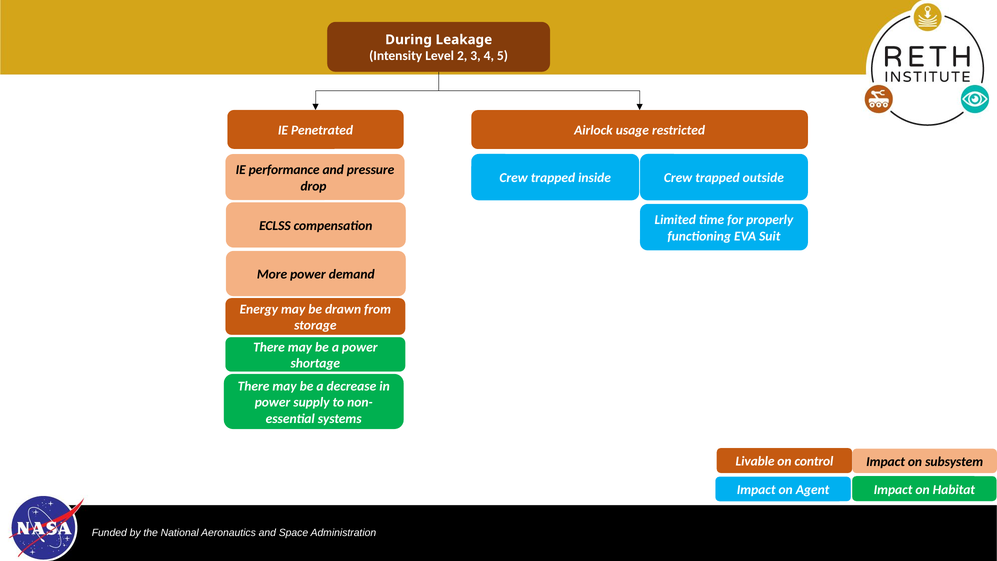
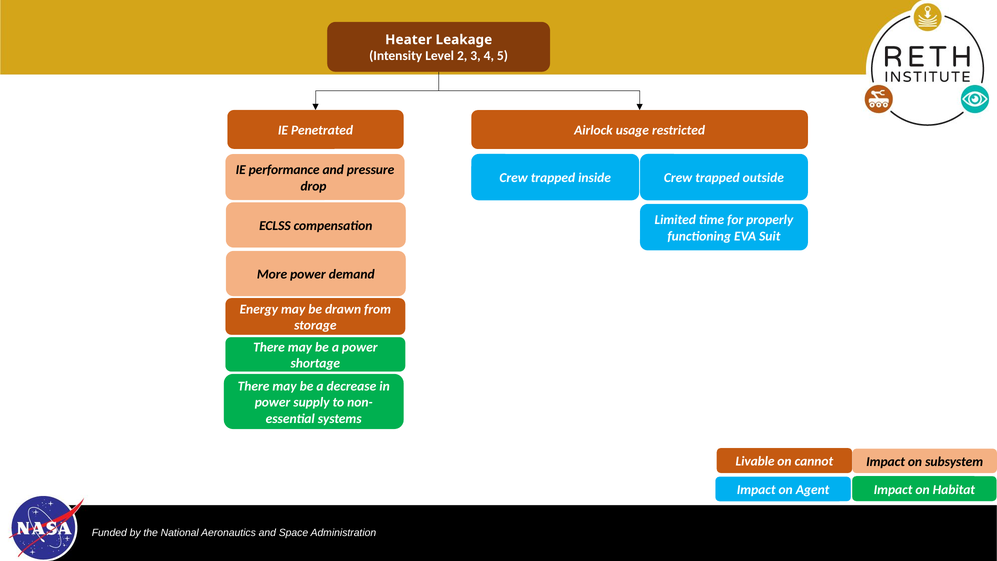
During: During -> Heater (409, 40)
control: control -> cannot (814, 461)
